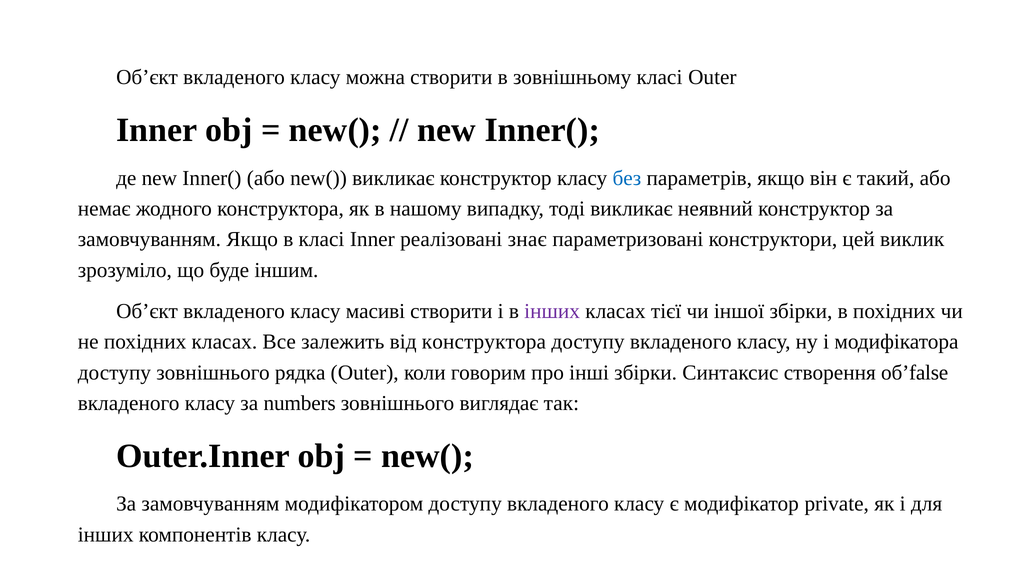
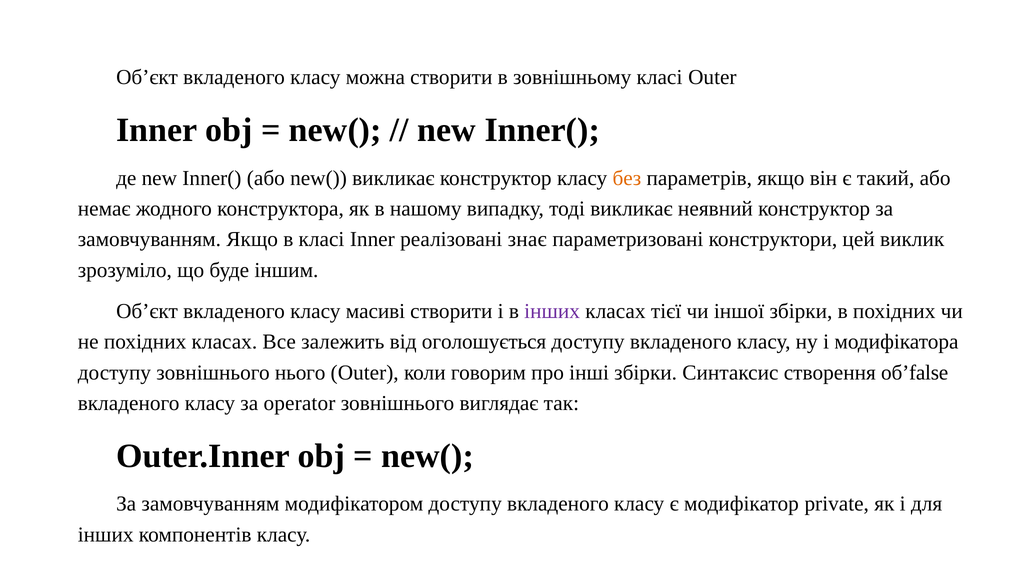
без colour: blue -> orange (627, 178)
від конструктора: конструктора -> оголошується (484, 342)
рядка: рядка -> нього (300, 373)
numbers: numbers -> operator (299, 403)
